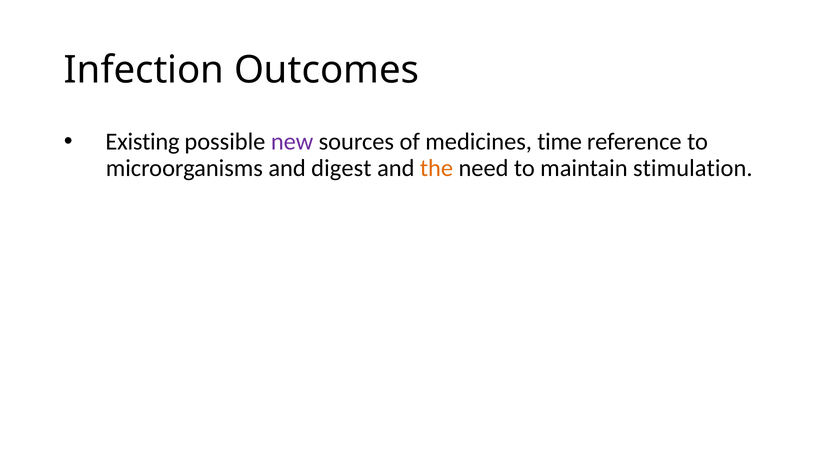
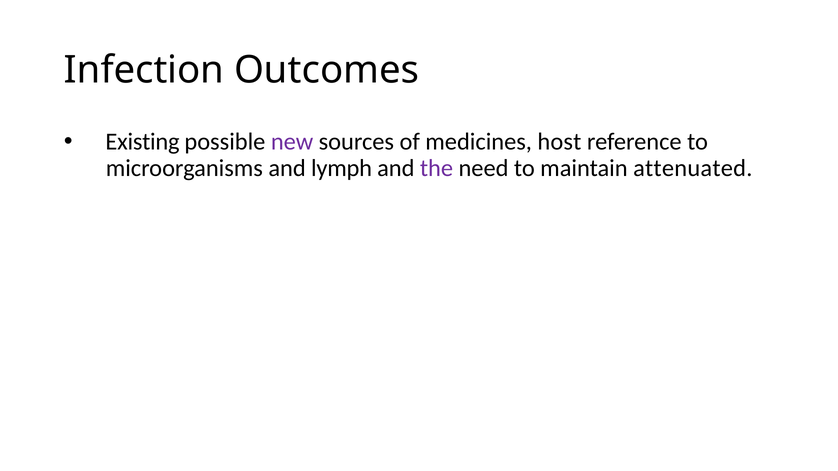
time: time -> host (559, 142)
digest: digest -> lymph (342, 168)
the colour: orange -> purple (437, 168)
stimulation: stimulation -> attenuated (693, 168)
